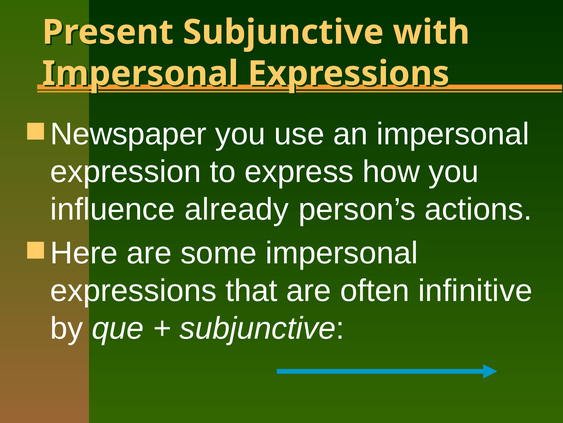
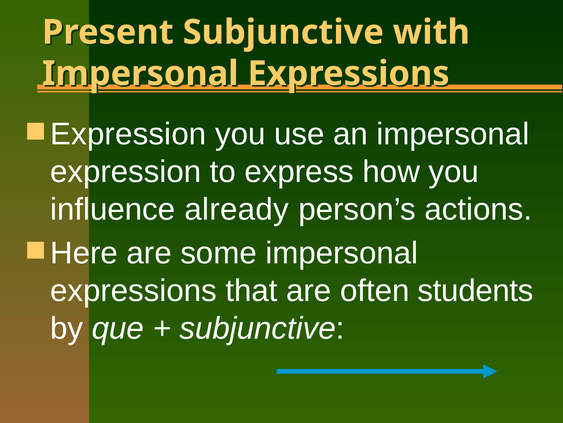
Newspaper: Newspaper -> Expression (128, 134)
infinitive: infinitive -> students (476, 290)
